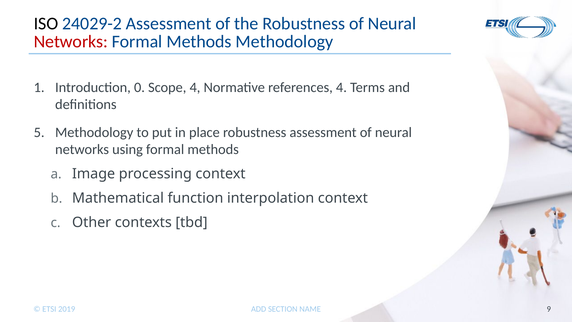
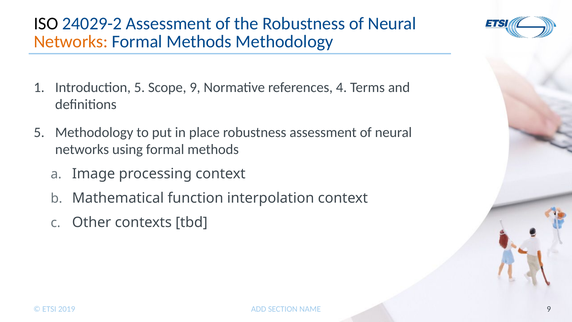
Networks colour: red -> orange (71, 41)
Introduction 0: 0 -> 5 (139, 87)
Scope 4: 4 -> 9 (195, 87)
